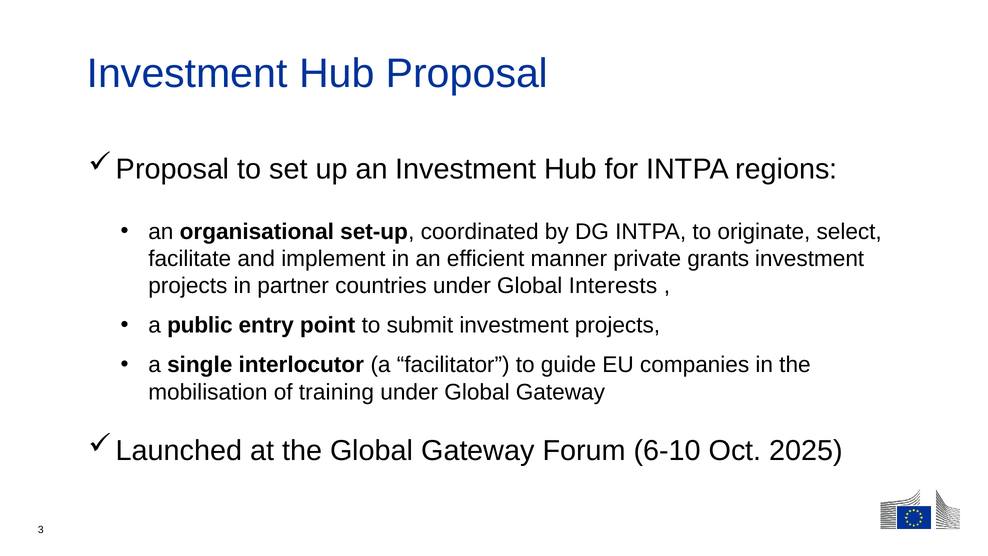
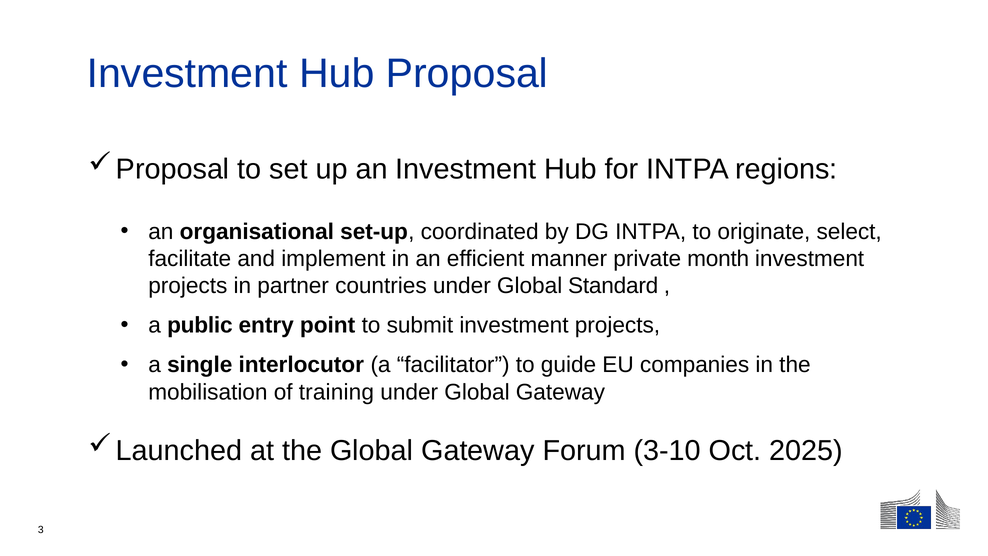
grants: grants -> month (718, 259)
Interests: Interests -> Standard (613, 286)
6-10: 6-10 -> 3-10 (667, 450)
